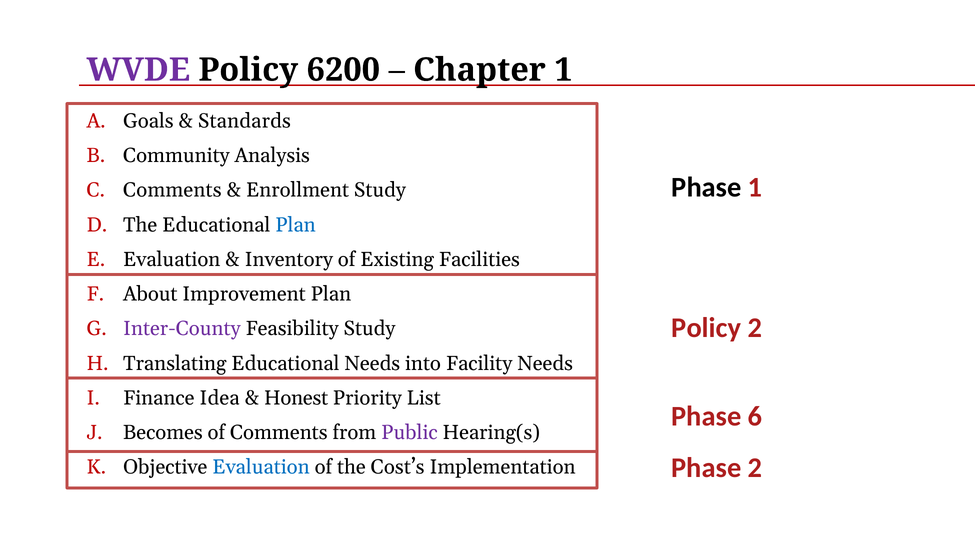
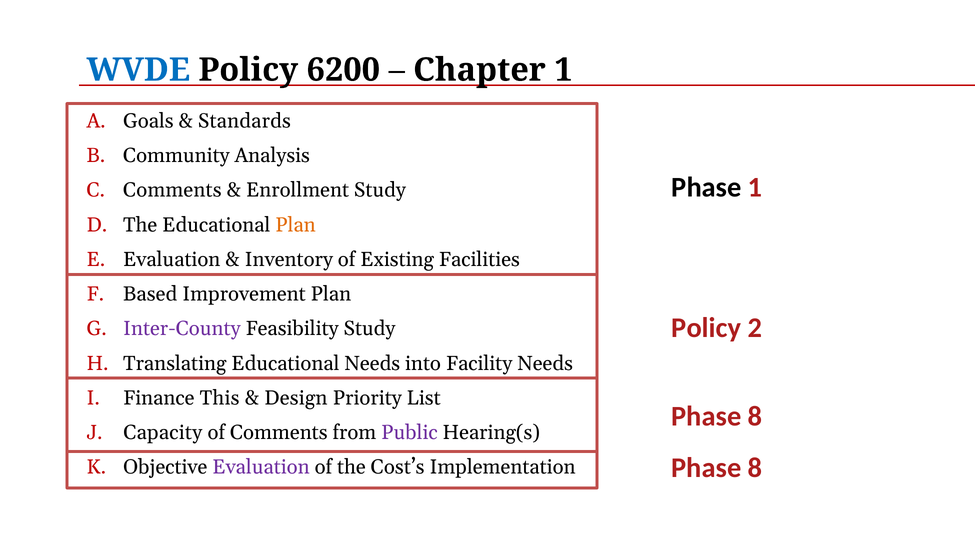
WVDE colour: purple -> blue (138, 70)
Plan colour: blue -> orange (296, 225)
About: About -> Based (150, 294)
Idea: Idea -> This (220, 397)
Honest: Honest -> Design (296, 397)
6: 6 -> 8 (755, 416)
Becomes: Becomes -> Capacity (163, 432)
2: 2 -> 8 (755, 467)
Evaluation colour: blue -> purple (261, 467)
